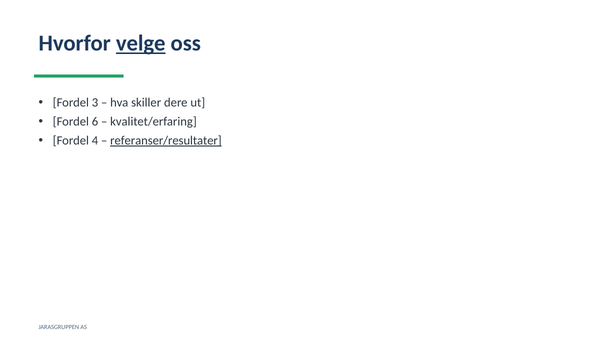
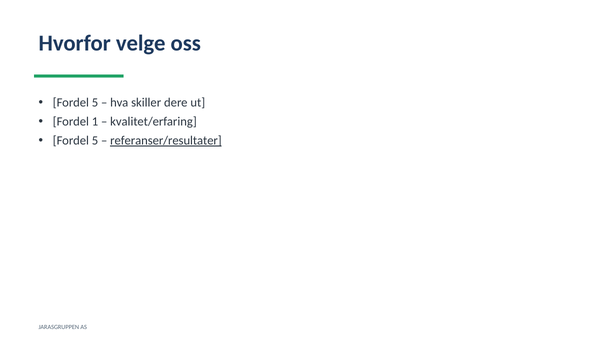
velge underline: present -> none (141, 43)
3: 3 -> 5 (95, 103)
6: 6 -> 1 (95, 122)
4: 4 -> 5 (95, 141)
